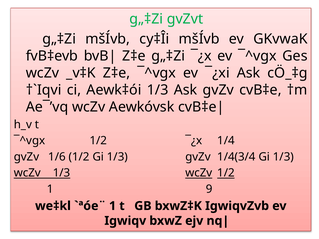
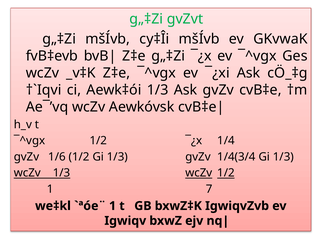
9: 9 -> 7 (209, 189)
